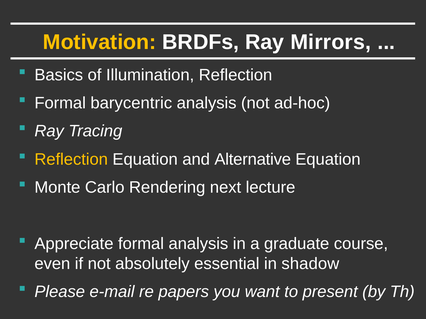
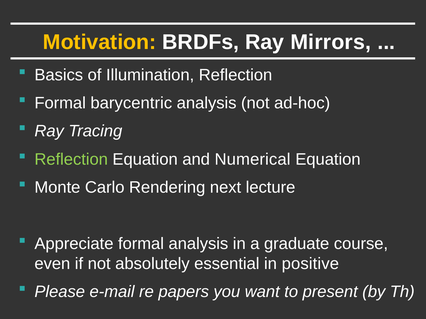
Reflection colour: yellow -> light green (71, 160)
Alternative: Alternative -> Numerical (253, 160)
shadow: shadow -> positive (310, 264)
